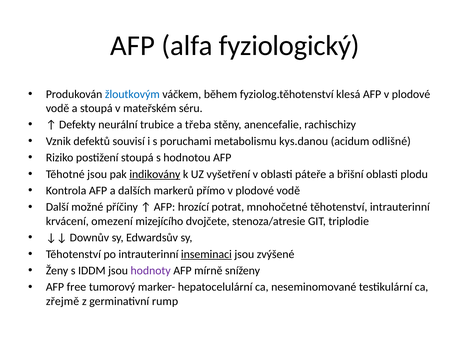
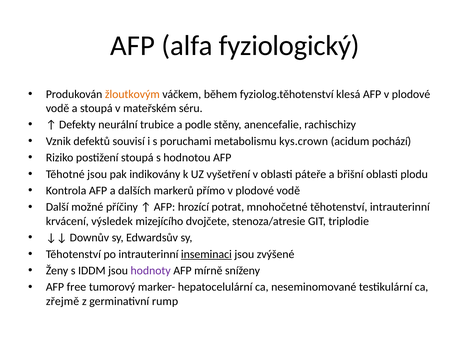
žloutkovým colour: blue -> orange (132, 94)
třeba: třeba -> podle (198, 125)
kys.danou: kys.danou -> kys.crown (304, 141)
odlišné: odlišné -> pochází (392, 141)
indikovány underline: present -> none (155, 174)
omezení: omezení -> výsledek (112, 221)
